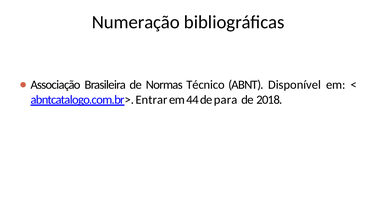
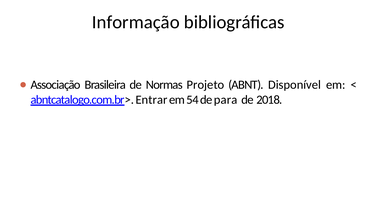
Numeração: Numeração -> Informação (136, 22)
Técnico: Técnico -> Projeto (205, 85)
44: 44 -> 54 (193, 100)
